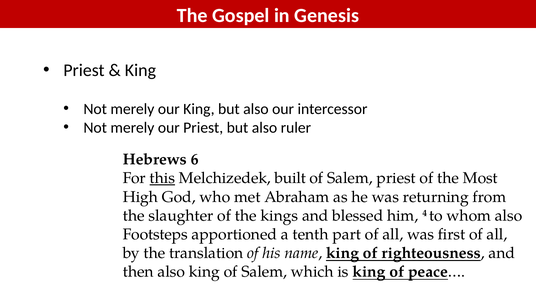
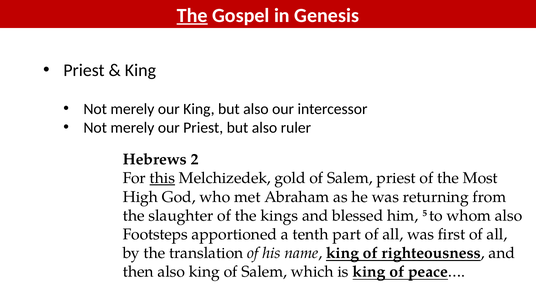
The underline: none -> present (192, 15)
6: 6 -> 2 (195, 160)
built: built -> gold (290, 178)
4: 4 -> 5 (425, 213)
